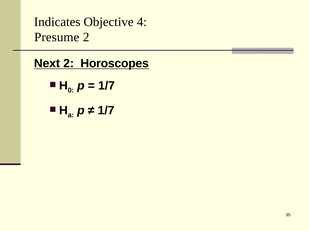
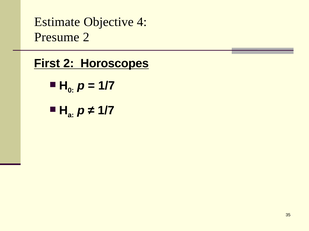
Indicates: Indicates -> Estimate (57, 22)
Next: Next -> First (47, 64)
